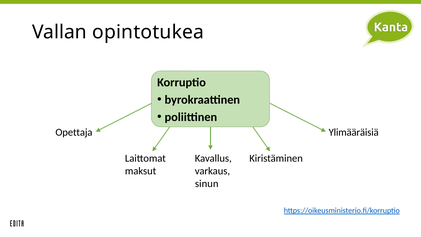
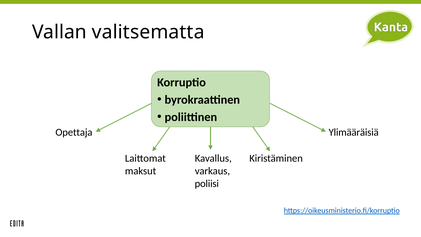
opintotukea: opintotukea -> valitsematta (148, 32)
sinun: sinun -> poliisi (207, 184)
